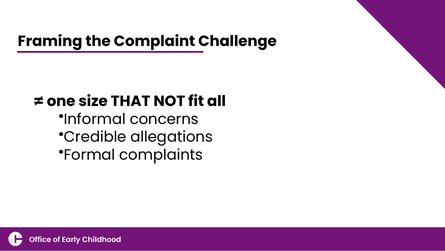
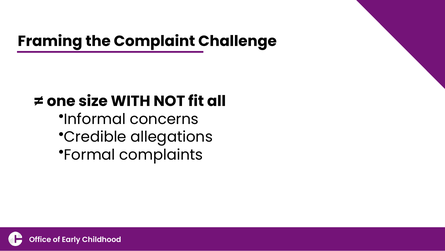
THAT: THAT -> WITH (131, 101)
